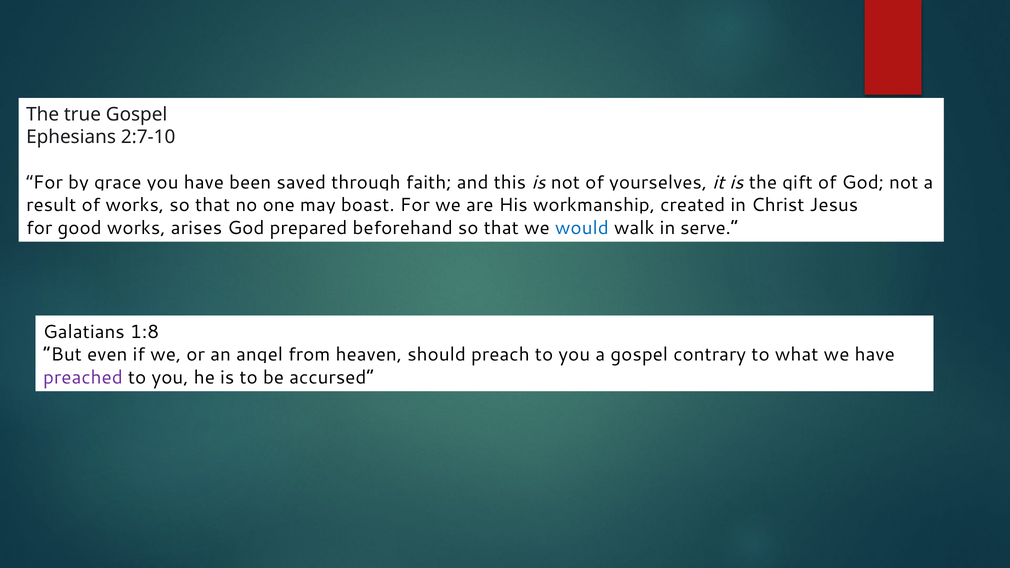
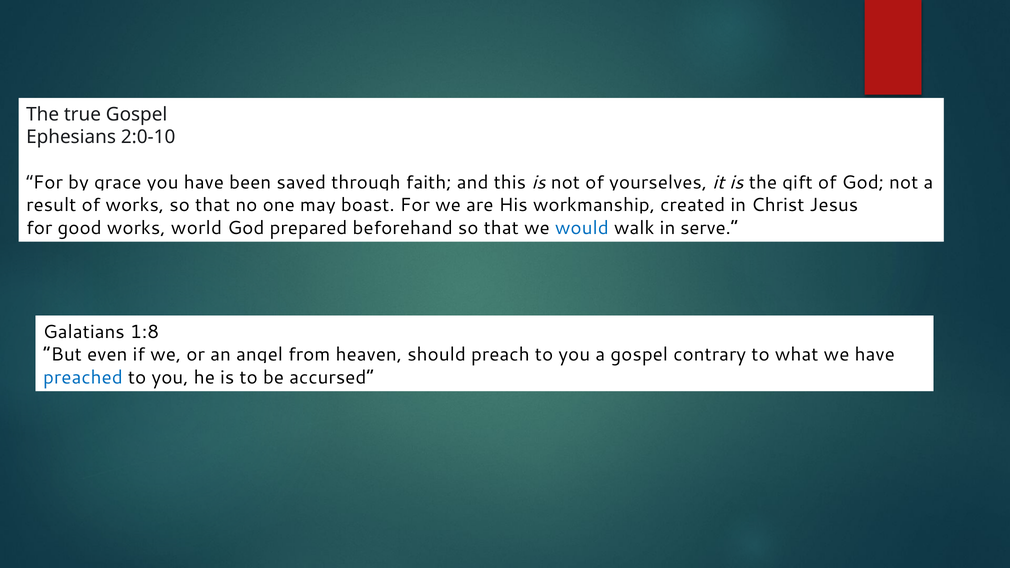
2:7-10: 2:7-10 -> 2:0-10 (148, 137)
arises: arises -> world (196, 228)
preached colour: purple -> blue (83, 377)
